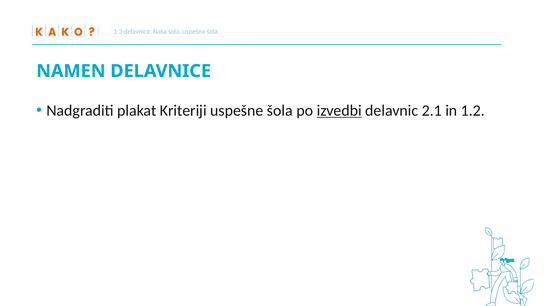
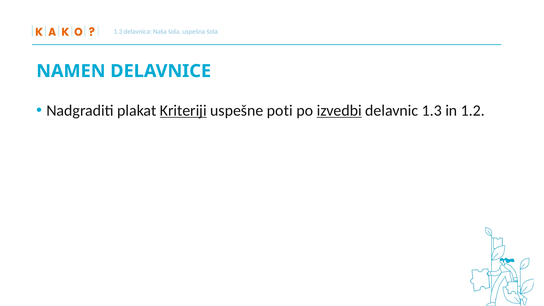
Kriteriji underline: none -> present (183, 110)
uspešne šola: šola -> poti (280, 110)
delavnic 2.1: 2.1 -> 1.3 (432, 110)
